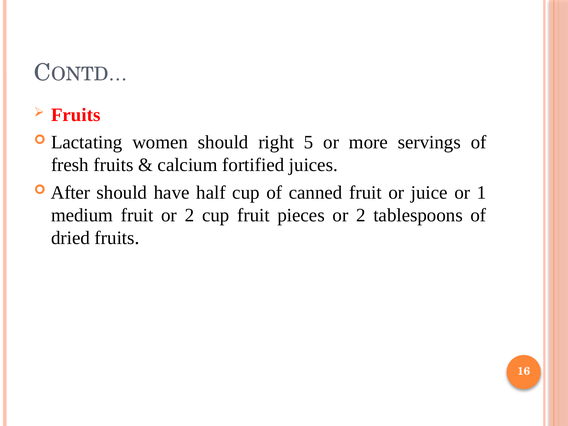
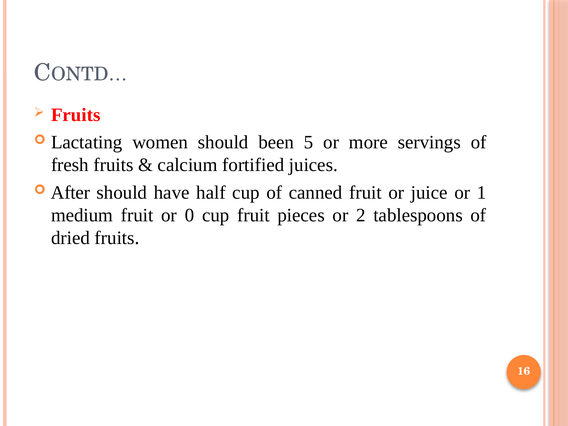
right: right -> been (276, 142)
fruit or 2: 2 -> 0 (189, 215)
